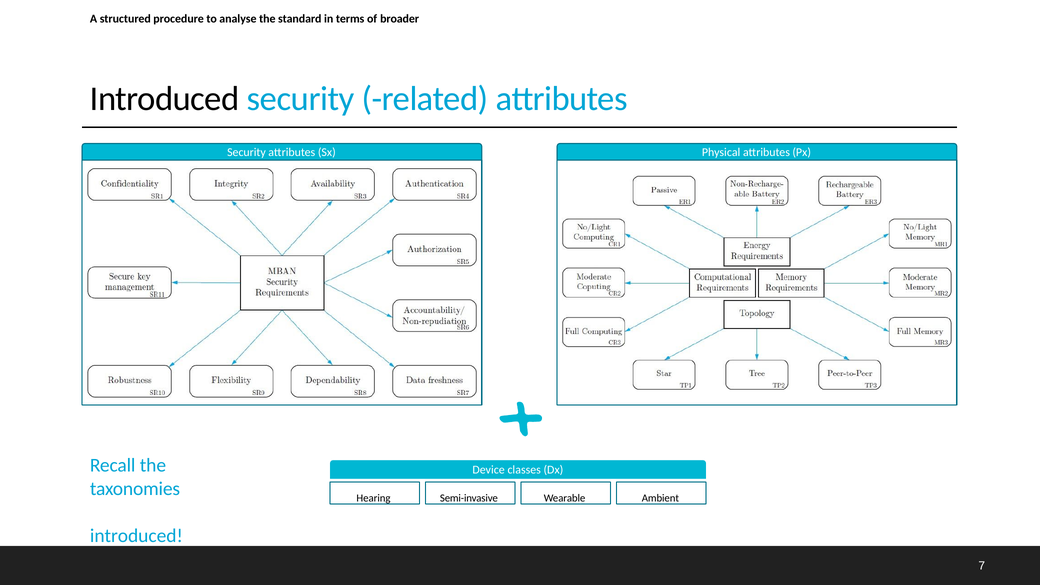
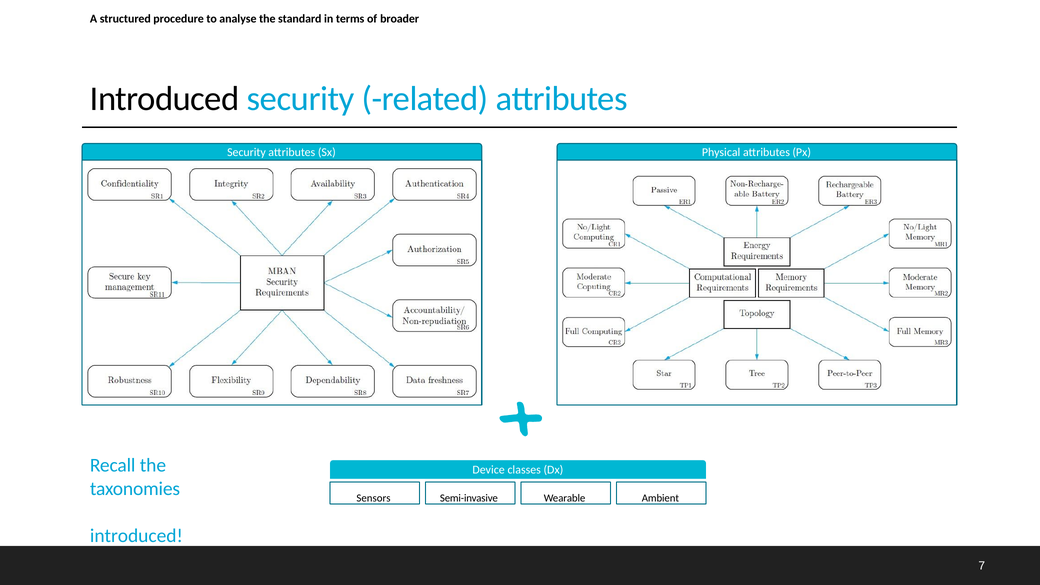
Hearing: Hearing -> Sensors (373, 498)
